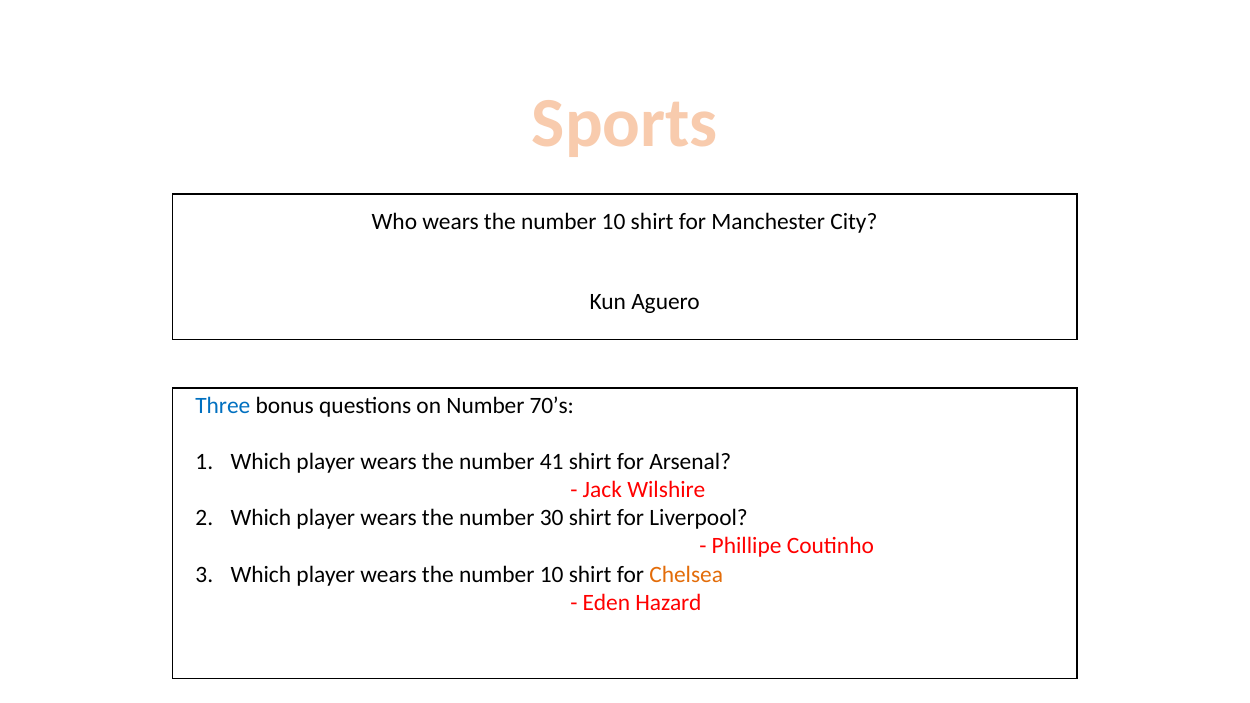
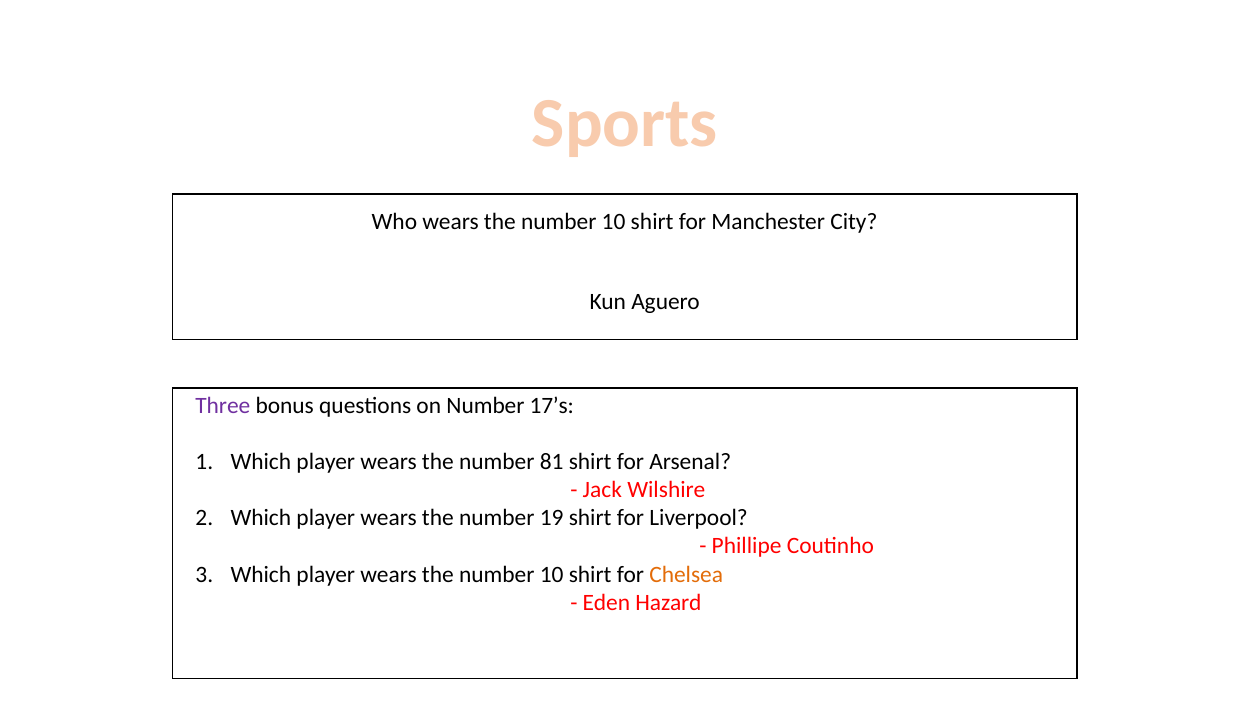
Three colour: blue -> purple (223, 406)
70’s: 70’s -> 17’s (552, 406)
41: 41 -> 81 (552, 462)
30: 30 -> 19 (552, 518)
